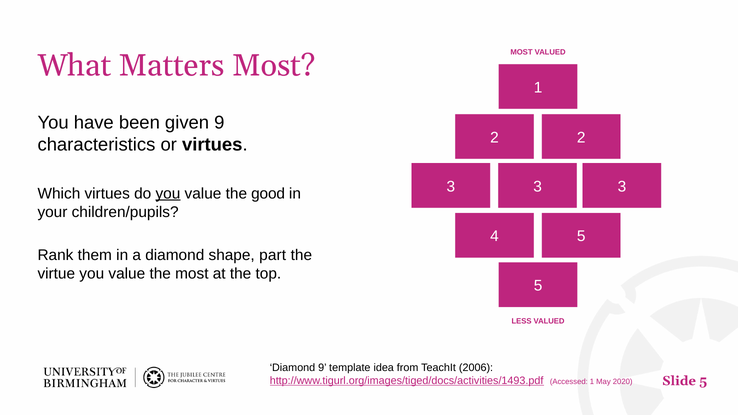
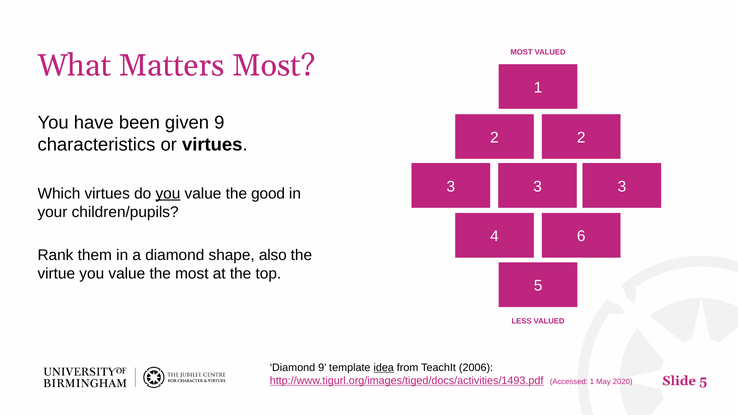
4 5: 5 -> 6 (581, 236)
part: part -> also (273, 255)
idea underline: none -> present (384, 368)
